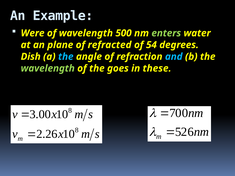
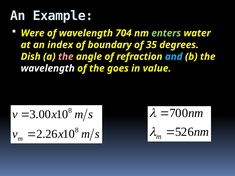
500: 500 -> 704 (124, 33)
plane: plane -> index (60, 45)
refracted: refracted -> boundary (110, 45)
54: 54 -> 35 (151, 45)
the colour: light blue -> pink (66, 57)
wavelength colour: light green -> white (48, 68)
these: these -> value (157, 68)
